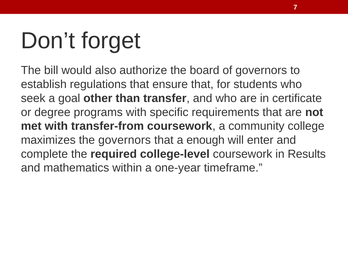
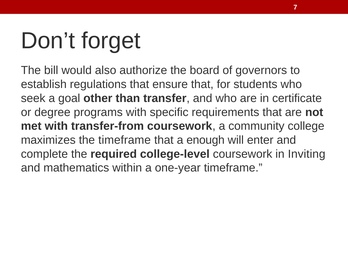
the governors: governors -> timeframe (125, 140)
Results: Results -> Inviting (307, 154)
